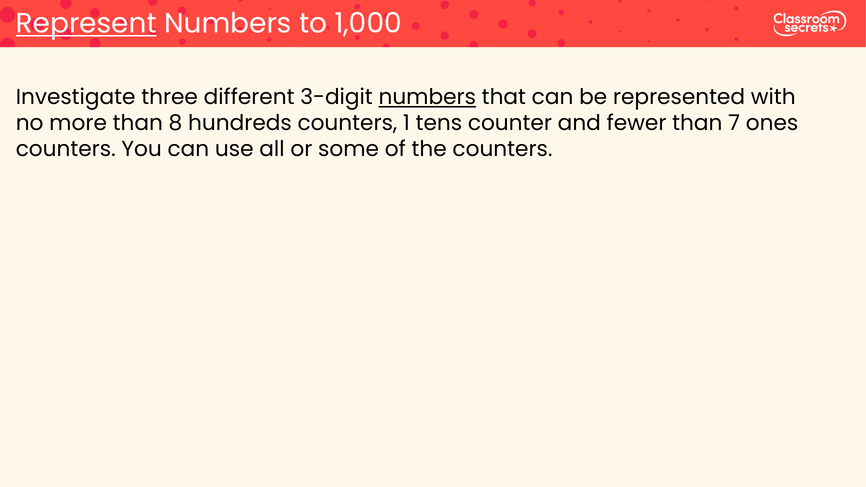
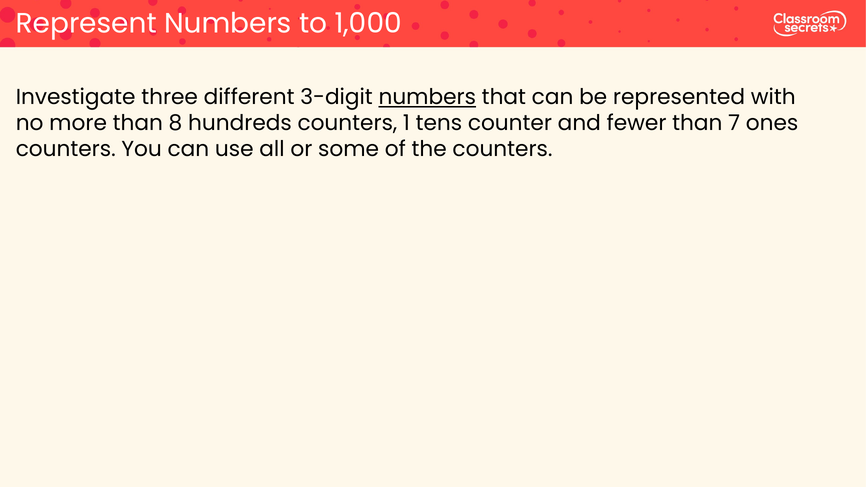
Represent underline: present -> none (86, 24)
